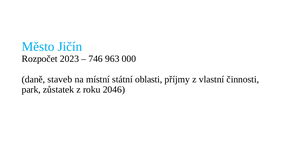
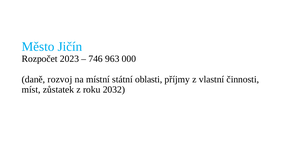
staveb: staveb -> rozvoj (60, 79)
park: park -> míst (31, 90)
2046: 2046 -> 2032 (114, 90)
